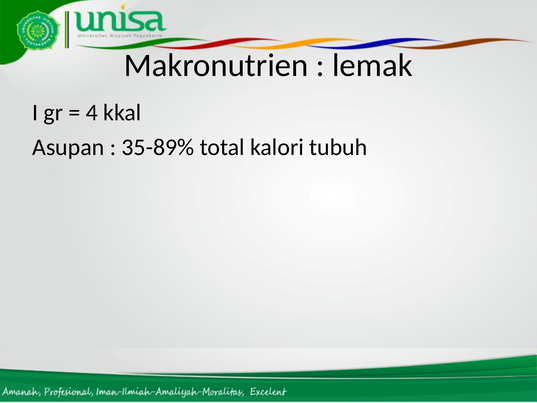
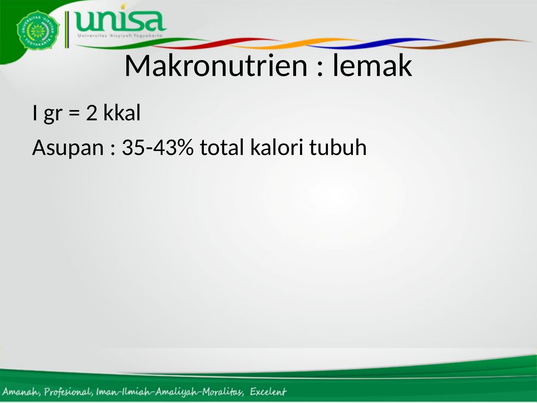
4: 4 -> 2 (92, 113)
35-89%: 35-89% -> 35-43% (158, 147)
